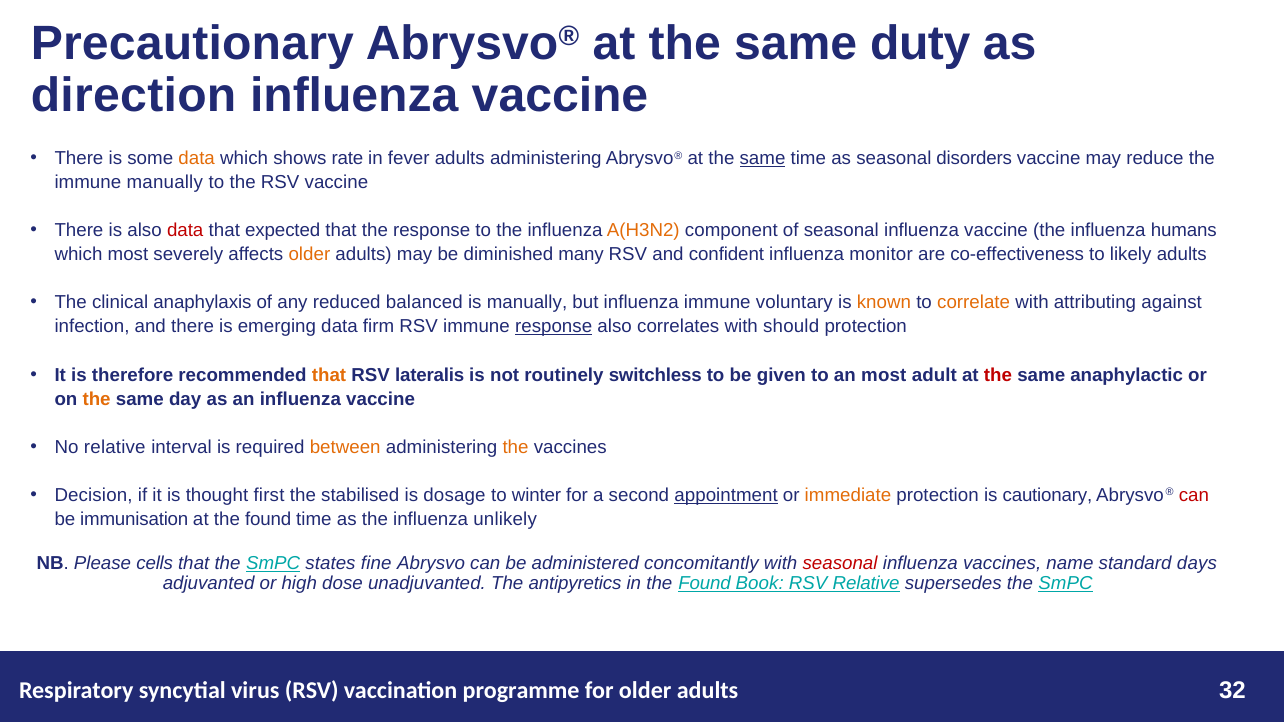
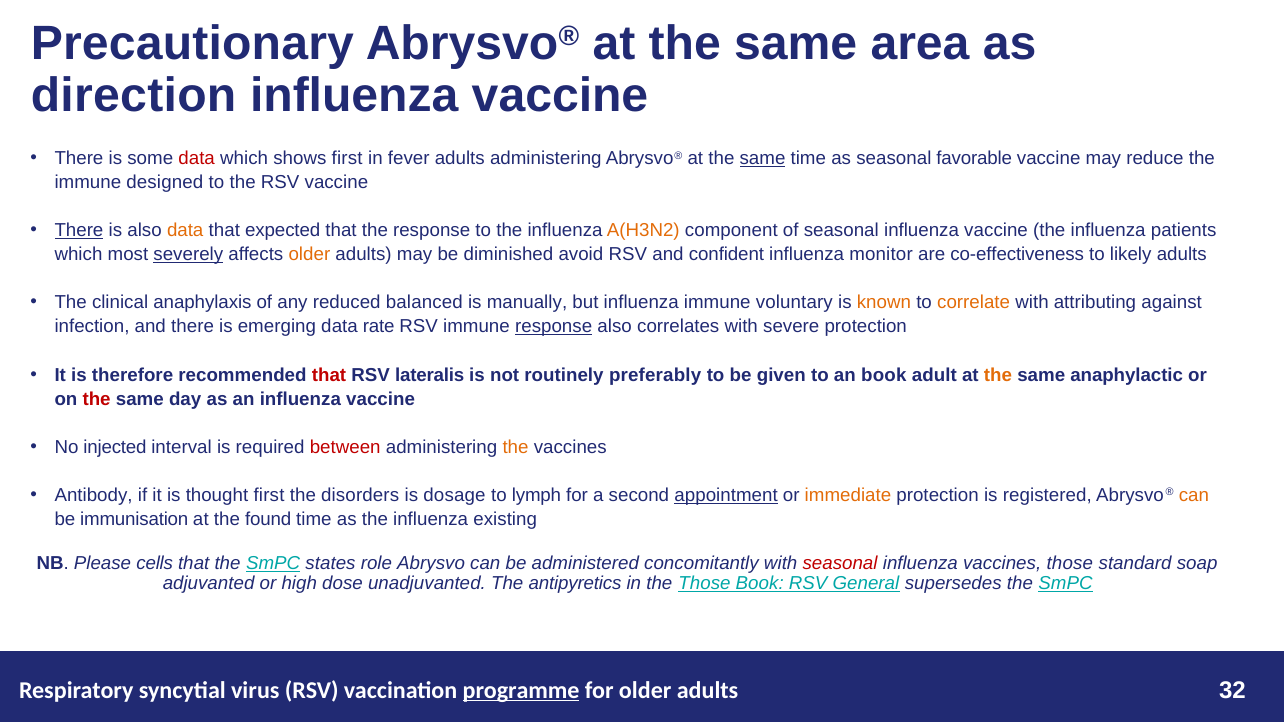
duty: duty -> area (920, 44)
data colour: orange -> red (197, 159)
shows rate: rate -> first (347, 159)
disorders: disorders -> favorable (974, 159)
immune manually: manually -> designed (165, 183)
There underline: none -> present (79, 231)
data colour: red -> orange (185, 231)
humans: humans -> patients (1184, 231)
severely underline: none -> present (188, 255)
many: many -> avoid (581, 255)
firm: firm -> rate (379, 327)
should: should -> severe (791, 327)
that colour: orange -> red (329, 375)
switchless: switchless -> preferably (655, 375)
an most: most -> book (884, 375)
the colour: red -> orange (998, 375)
the colour: orange -> red (97, 399)
No relative: relative -> injected (115, 447)
between colour: orange -> red (345, 447)
Decision: Decision -> Antibody (94, 495)
stabilised: stabilised -> disorders (360, 495)
winter: winter -> lymph (536, 495)
cautionary: cautionary -> registered (1047, 495)
can colour: red -> orange (1194, 495)
unlikely: unlikely -> existing (505, 519)
fine: fine -> role (376, 563)
vaccines name: name -> those (1070, 563)
days: days -> soap (1197, 563)
in the Found: Found -> Those (705, 584)
RSV Relative: Relative -> General (866, 584)
programme underline: none -> present (521, 690)
